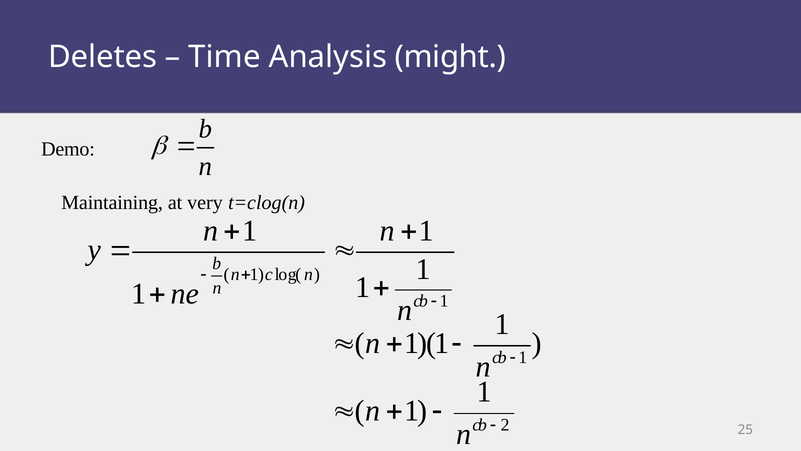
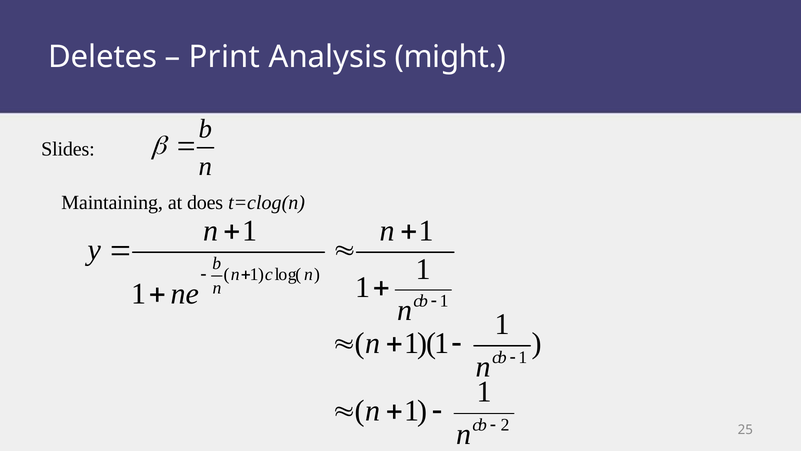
Time: Time -> Print (224, 57)
Demo: Demo -> Slides (68, 149)
very: very -> does (205, 203)
